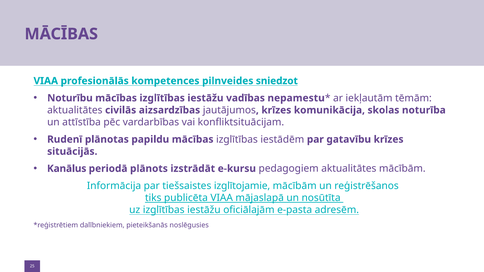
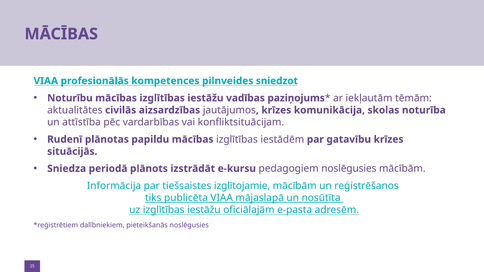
nepamestu: nepamestu -> paziņojums (296, 98)
Kanālus: Kanālus -> Sniedza (67, 169)
pedagogiem aktualitātes: aktualitātes -> noslēgusies (349, 169)
